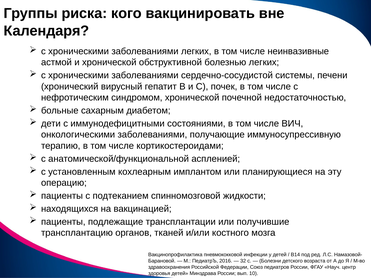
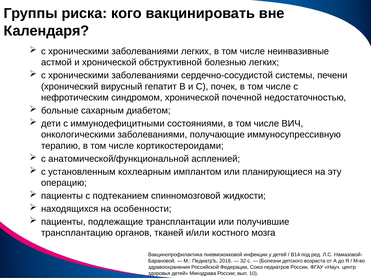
вакцинацией: вакцинацией -> особенности (143, 209)
